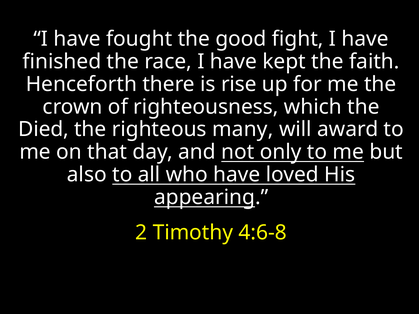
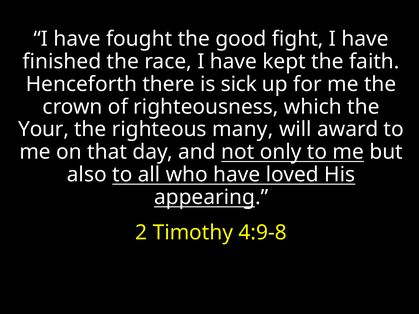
rise: rise -> sick (239, 84)
Died: Died -> Your (44, 129)
4:6-8: 4:6-8 -> 4:9-8 (263, 233)
